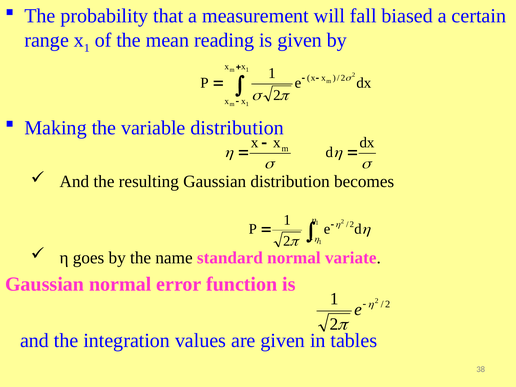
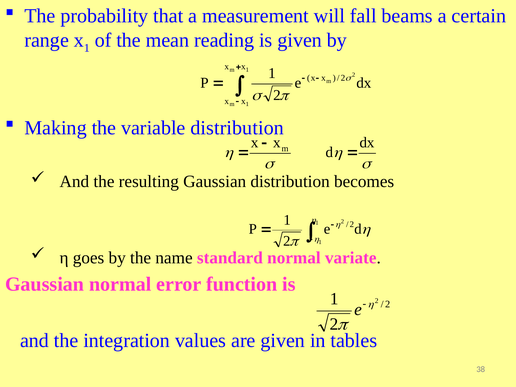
biased: biased -> beams (407, 16)
